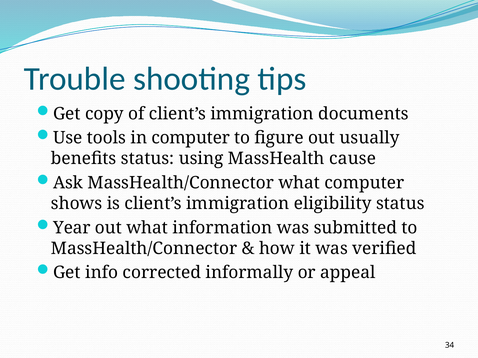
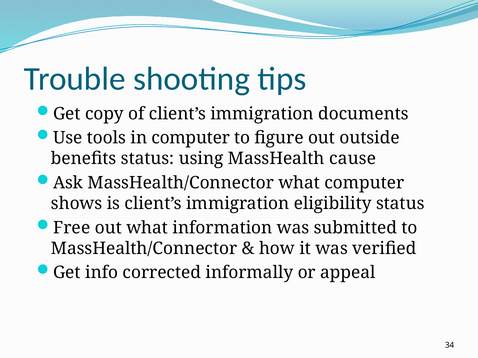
usually: usually -> outside (370, 138)
Year: Year -> Free (72, 228)
